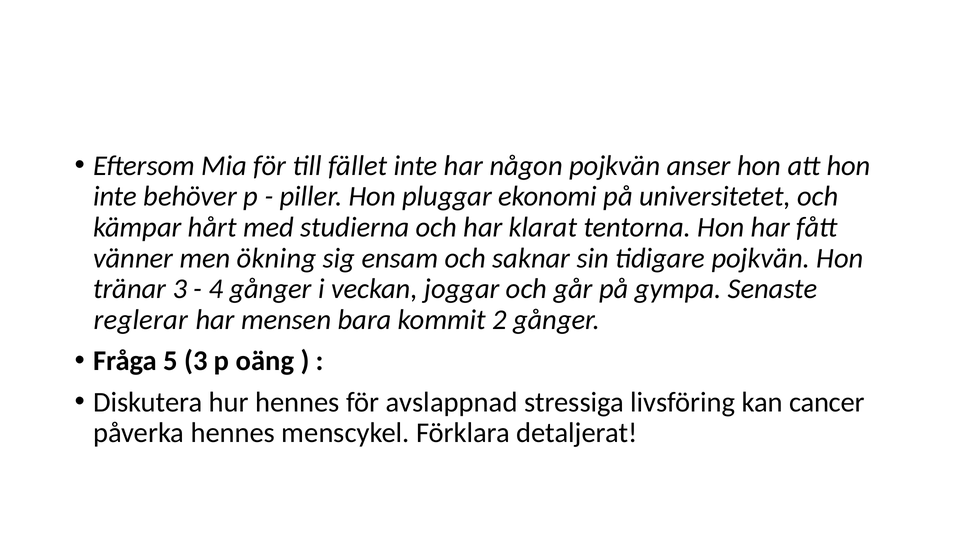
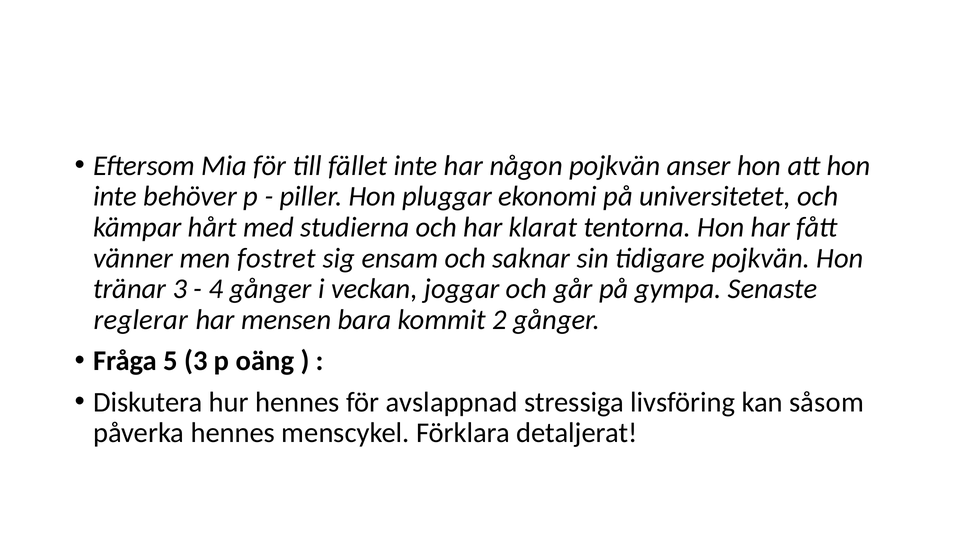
ökning: ökning -> fostret (277, 258)
cancer: cancer -> såsom (827, 402)
